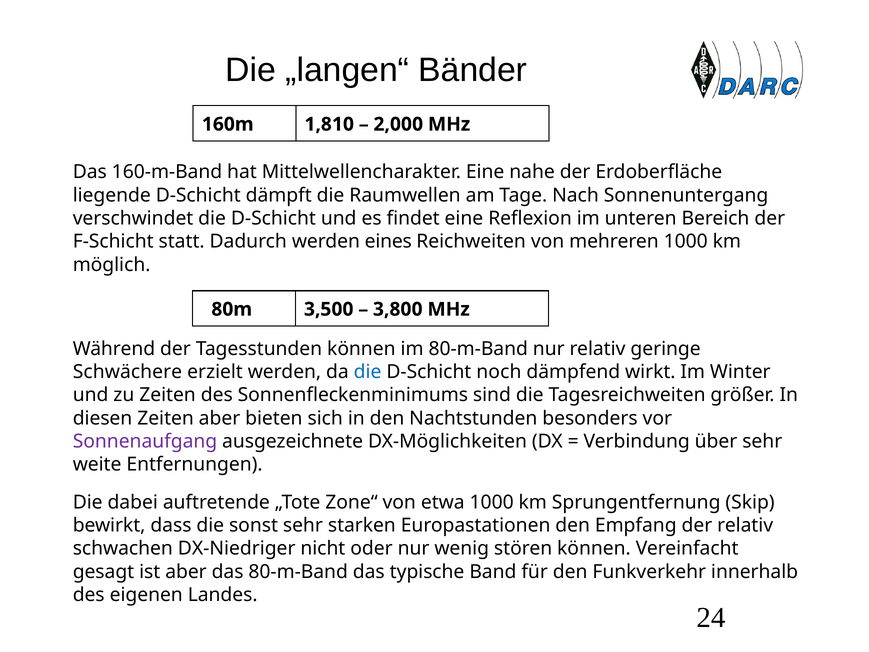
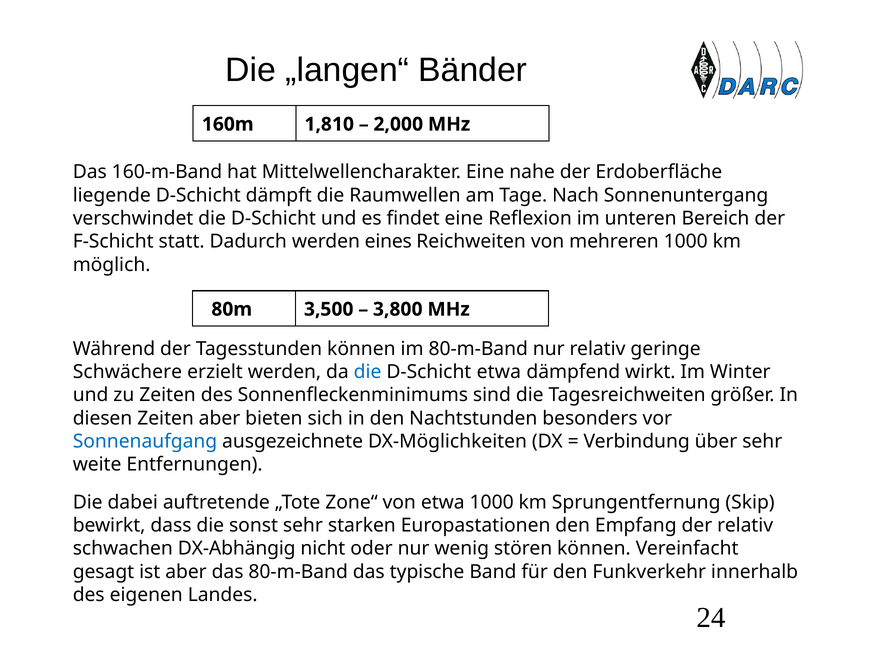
D-Schicht noch: noch -> etwa (499, 372)
Sonnenaufgang colour: purple -> blue (145, 441)
DX-Niedriger: DX-Niedriger -> DX-Abhängig (237, 548)
